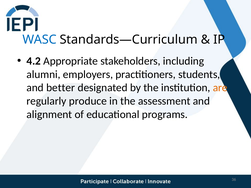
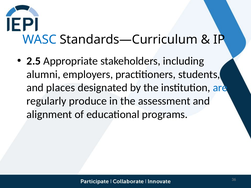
4.2: 4.2 -> 2.5 (34, 61)
better: better -> places (61, 88)
are colour: orange -> blue (220, 88)
